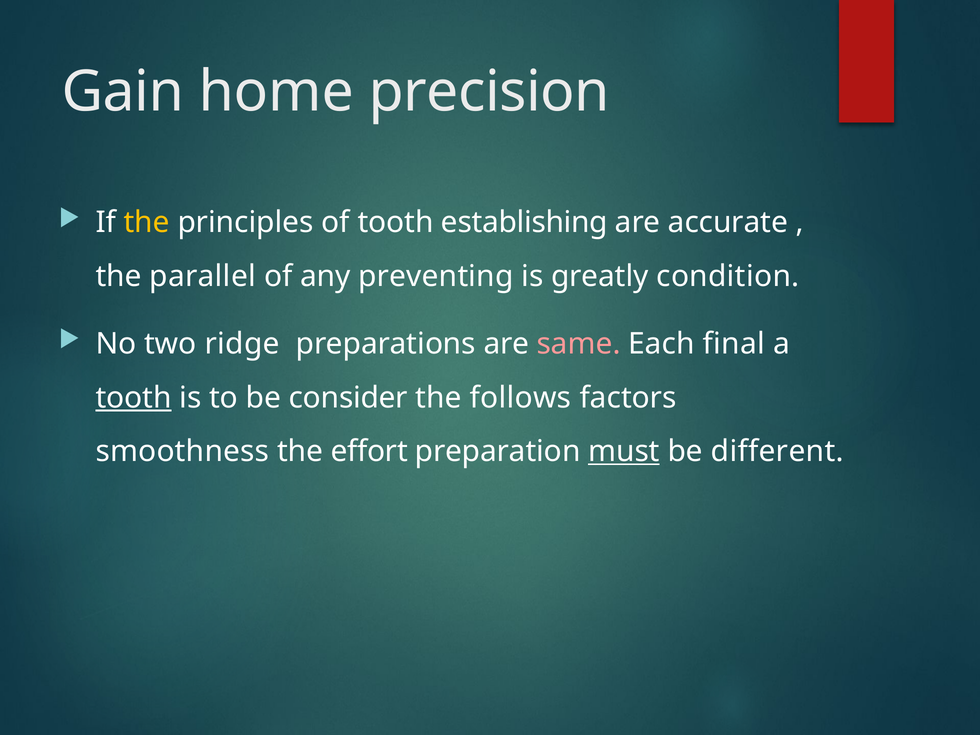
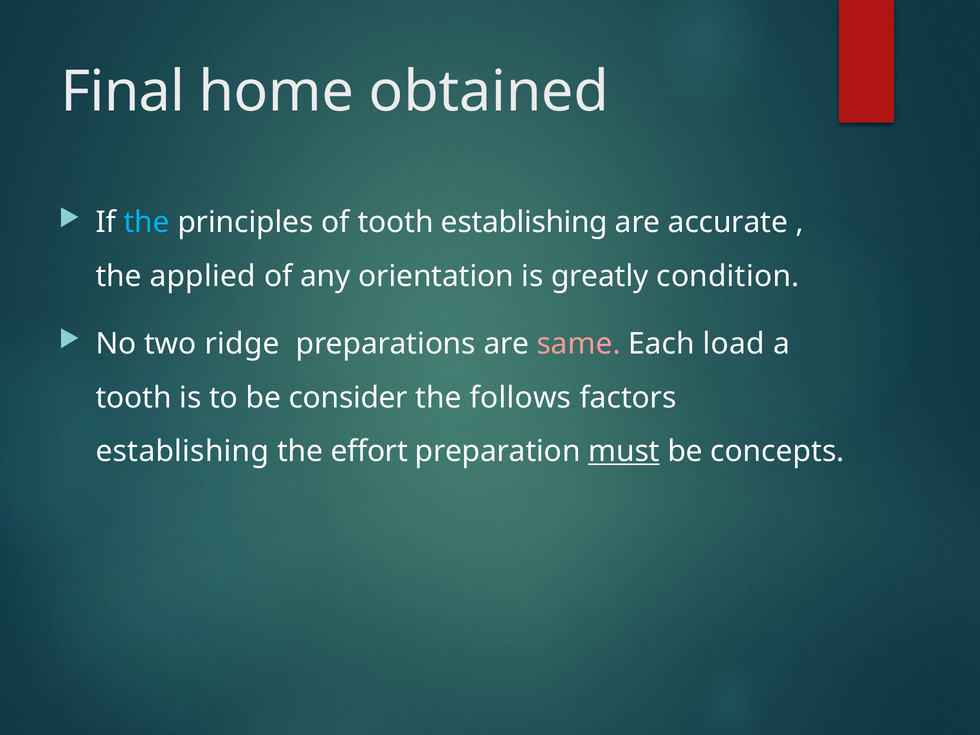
Gain: Gain -> Final (123, 92)
precision: precision -> obtained (489, 92)
the colour: yellow -> light blue (147, 223)
parallel: parallel -> applied (203, 276)
preventing: preventing -> orientation (436, 276)
final: final -> load (734, 344)
tooth underline: present -> none (134, 398)
smoothness: smoothness -> establishing (182, 451)
different: different -> concepts (777, 451)
